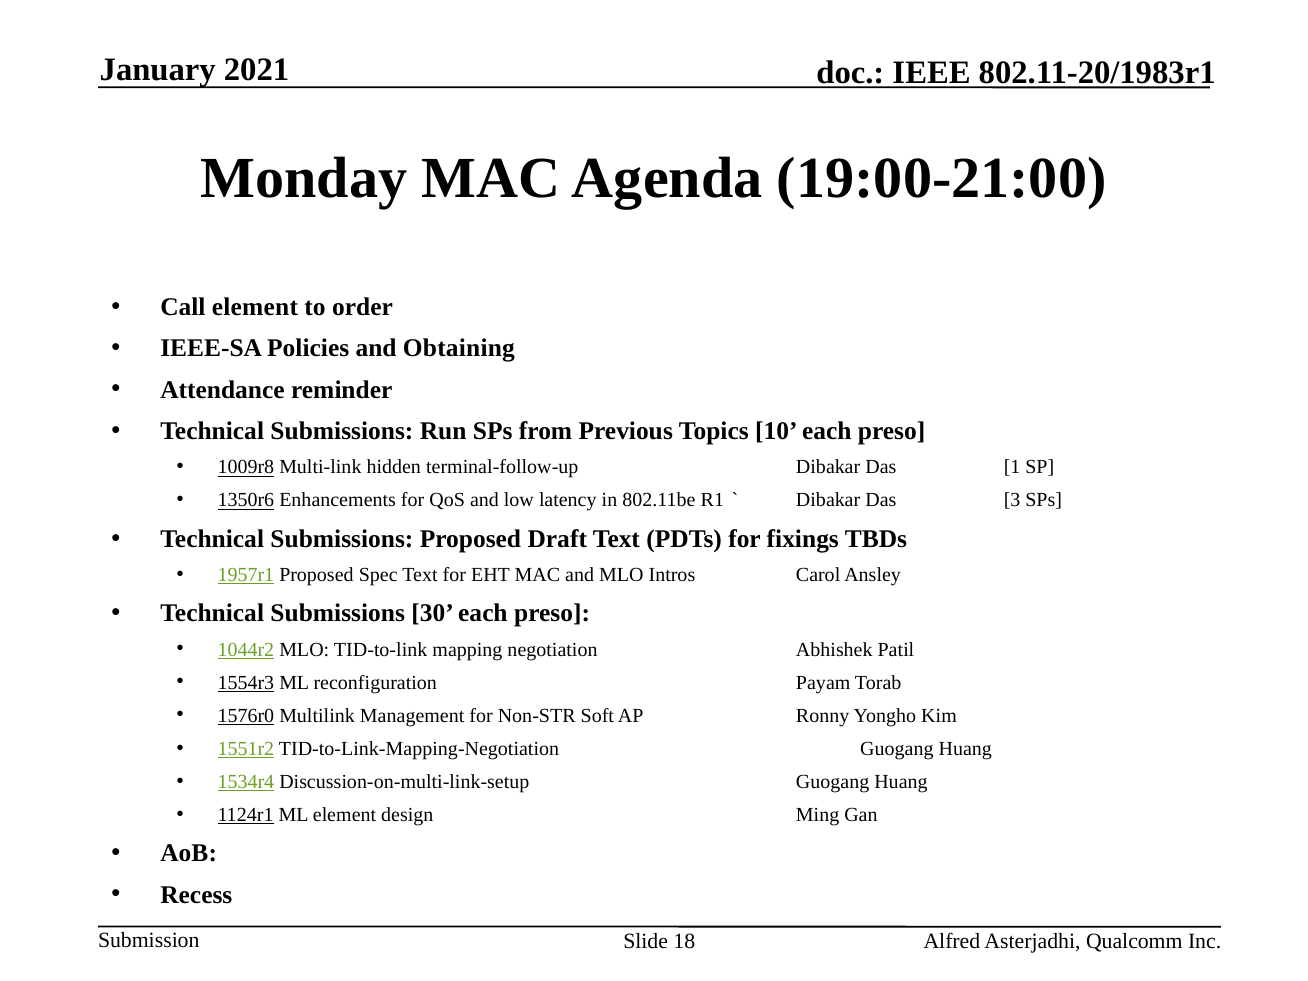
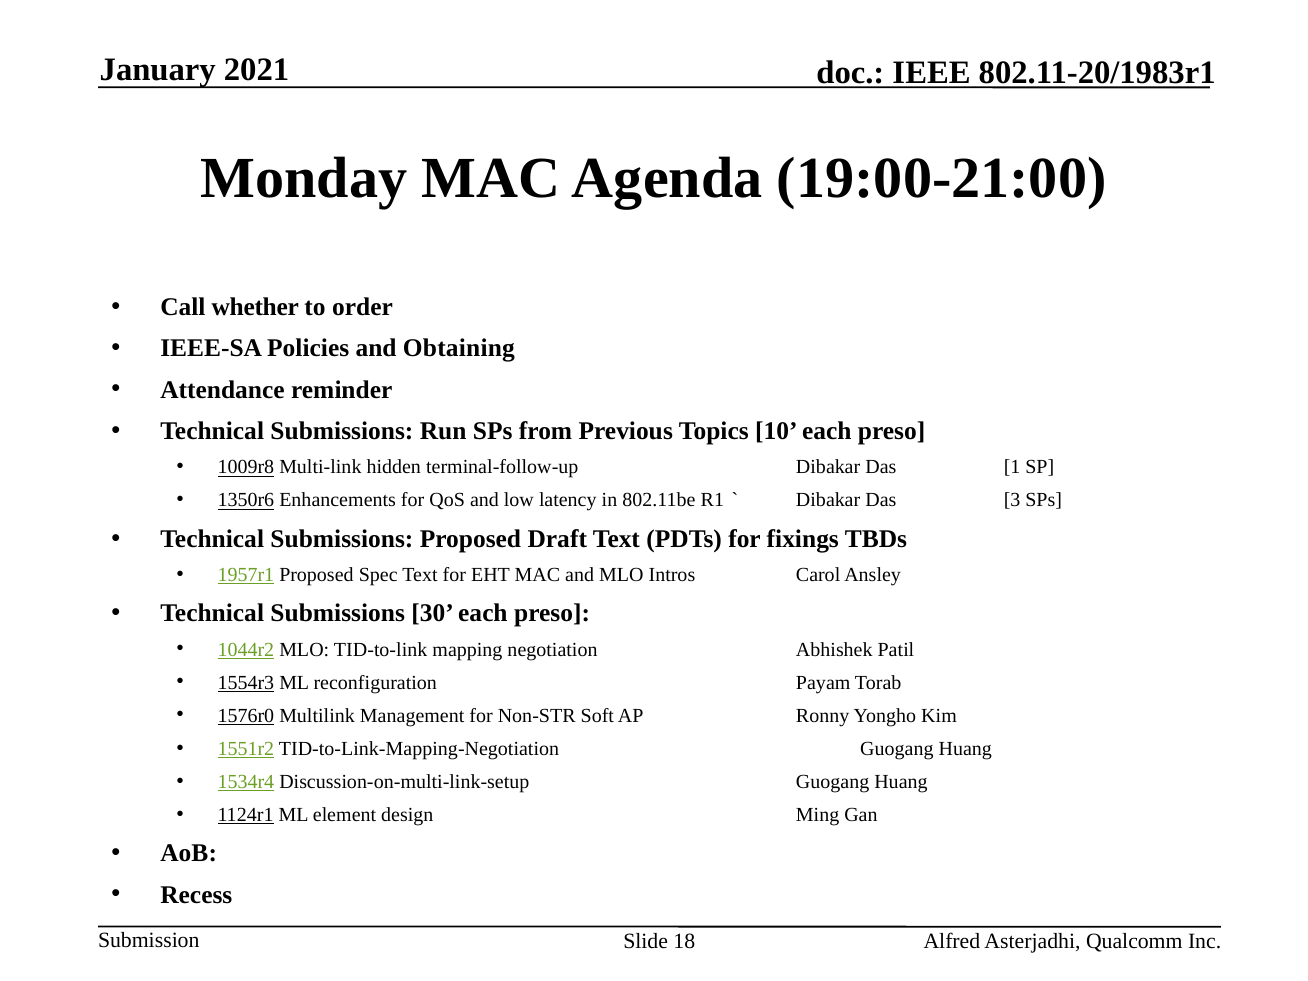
Call element: element -> whether (255, 307)
